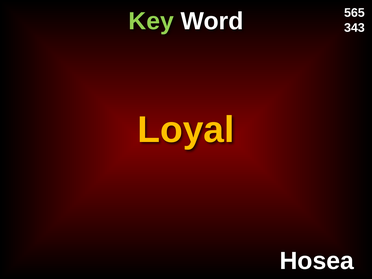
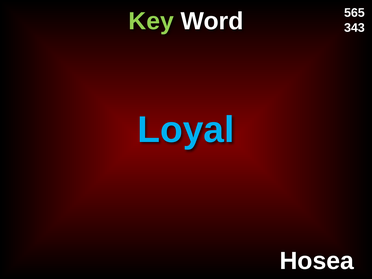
Loyal colour: yellow -> light blue (186, 130)
